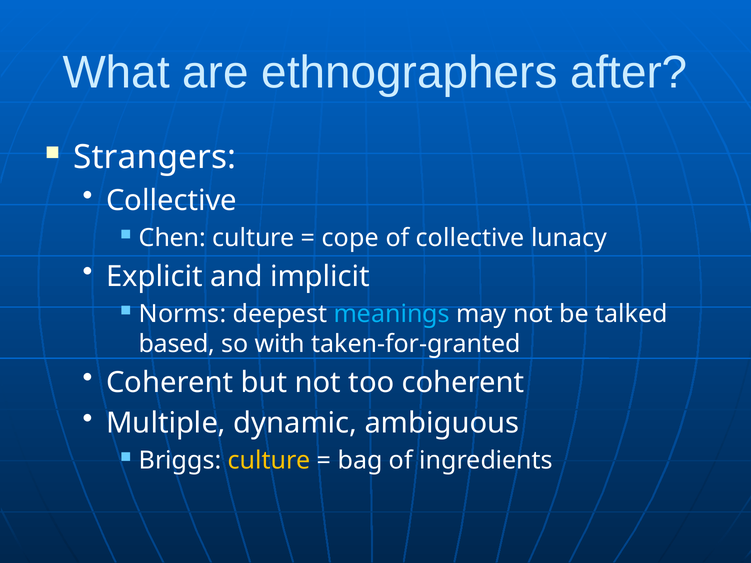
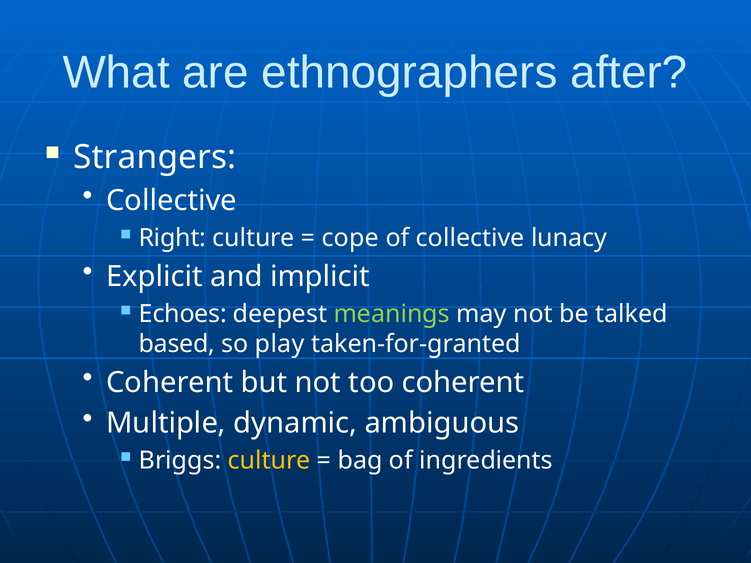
Chen: Chen -> Right (172, 238)
Norms: Norms -> Echoes (183, 314)
meanings colour: light blue -> light green (392, 314)
with: with -> play (280, 344)
